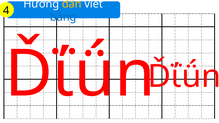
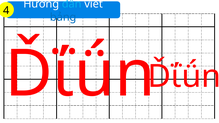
dẫn colour: yellow -> light blue (72, 4)
